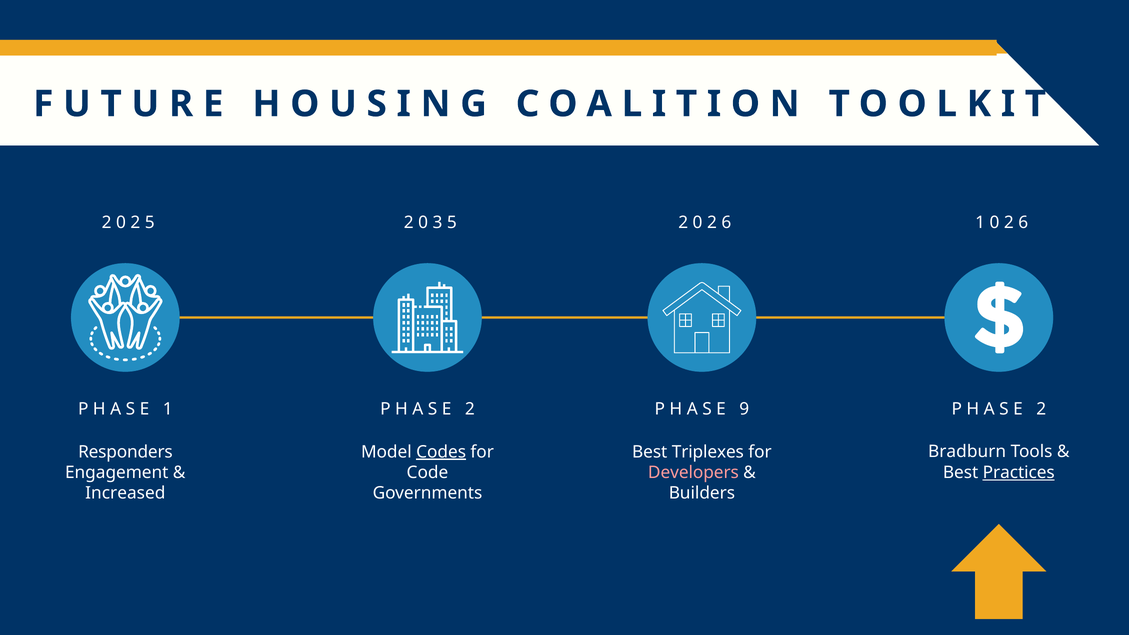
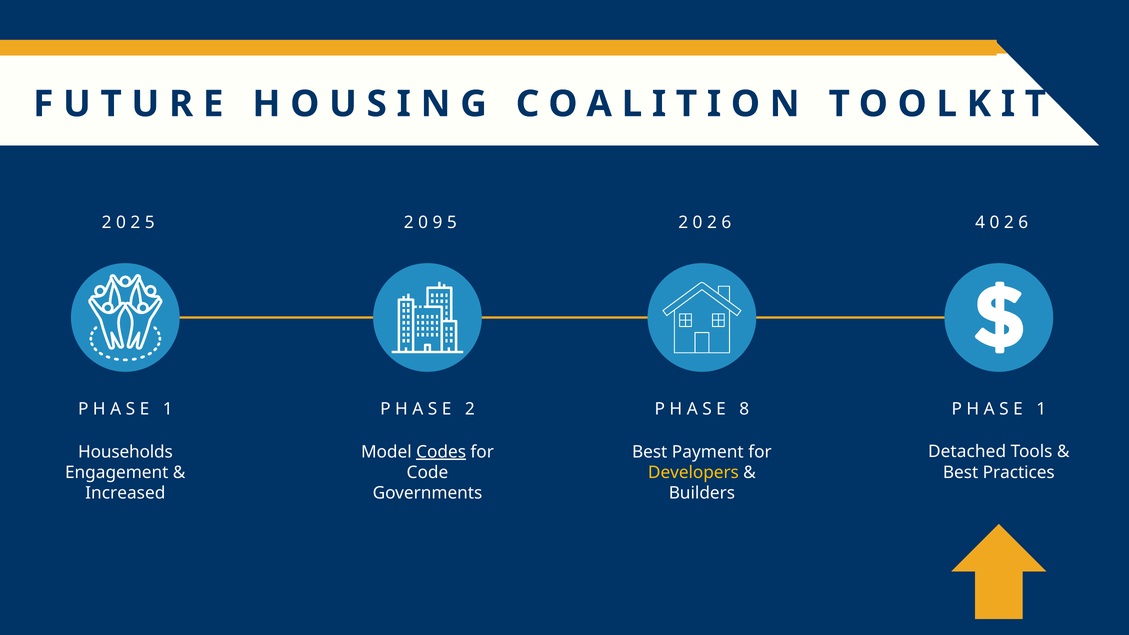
3: 3 -> 9 (437, 222)
1: 1 -> 4 (980, 222)
9: 9 -> 8 (744, 409)
2: 2 -> 1 (1041, 409)
Responders: Responders -> Households (125, 452)
Triplexes: Triplexes -> Payment (708, 452)
Bradburn: Bradburn -> Detached (967, 452)
Developers colour: pink -> yellow (693, 473)
Practices underline: present -> none (1019, 473)
